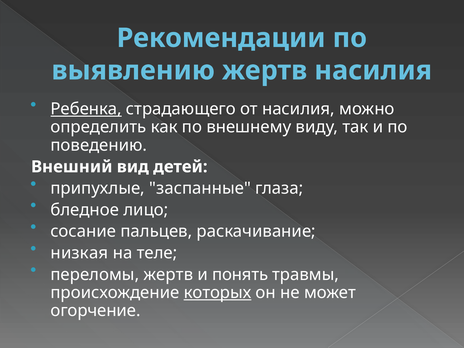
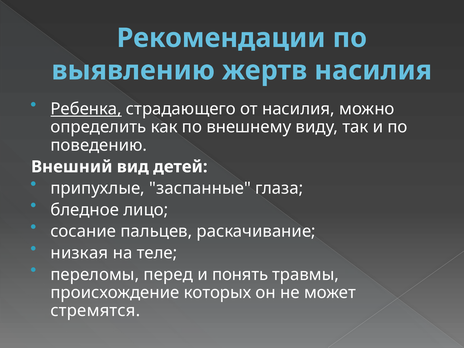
переломы жертв: жертв -> перед (168, 275)
которых underline: present -> none (218, 293)
огорчение: огорчение -> стремятся (95, 311)
